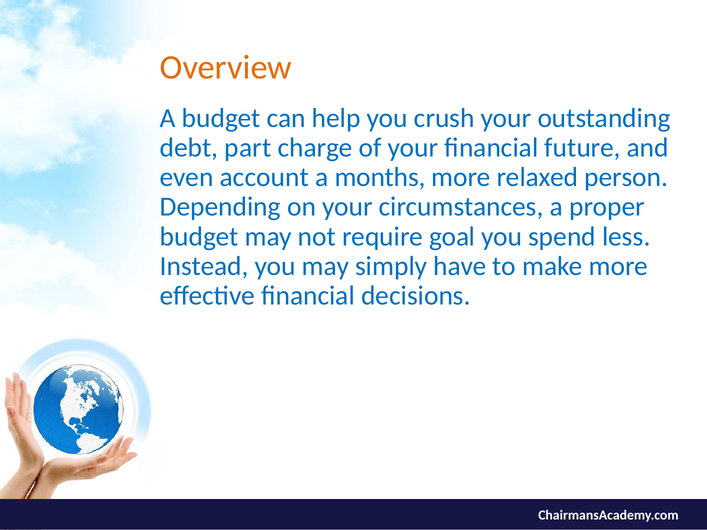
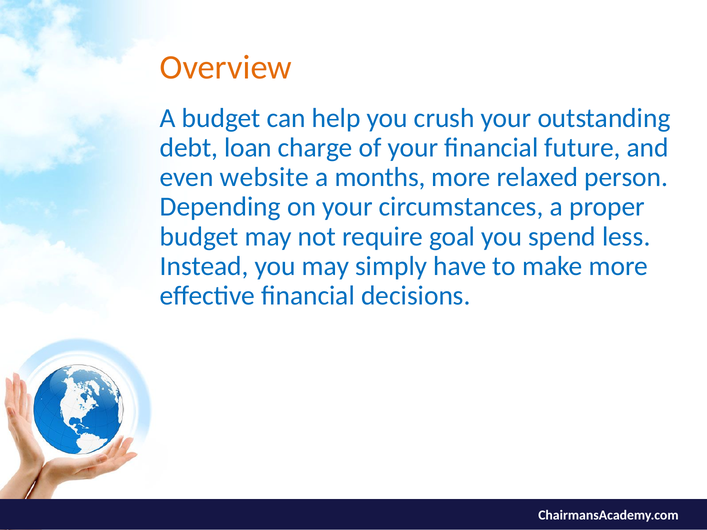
part: part -> loan (248, 148)
account: account -> website (264, 177)
